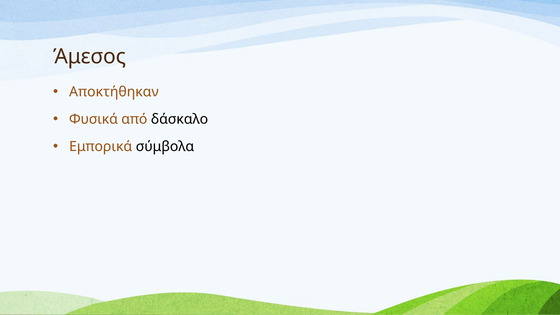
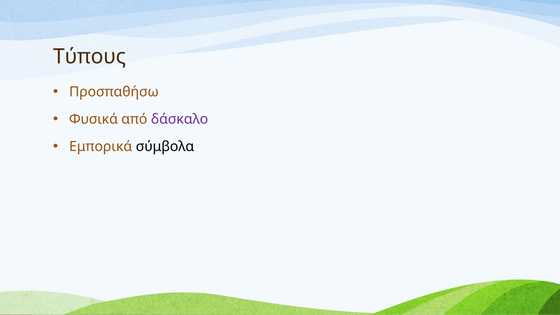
Άμεσος: Άμεσος -> Τύπους (90, 56)
Αποκτήθηκαν: Αποκτήθηκαν -> Προσπαθήσω (114, 92)
δάσκαλο colour: black -> purple (180, 119)
